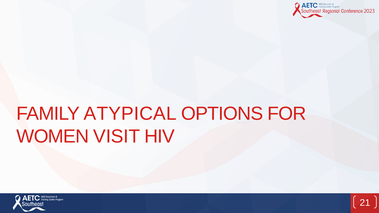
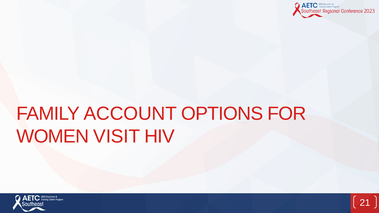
ATYPICAL: ATYPICAL -> ACCOUNT (130, 114)
